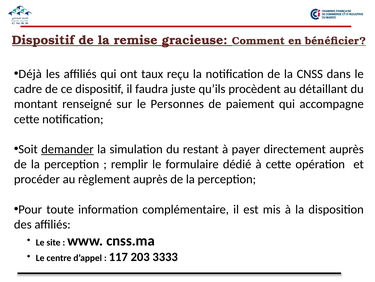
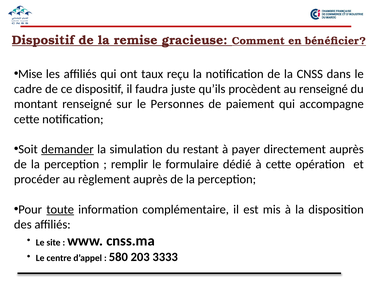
Déjà: Déjà -> Mise (30, 74)
au détaillant: détaillant -> renseigné (323, 89)
toute underline: none -> present (60, 209)
117: 117 -> 580 (118, 256)
